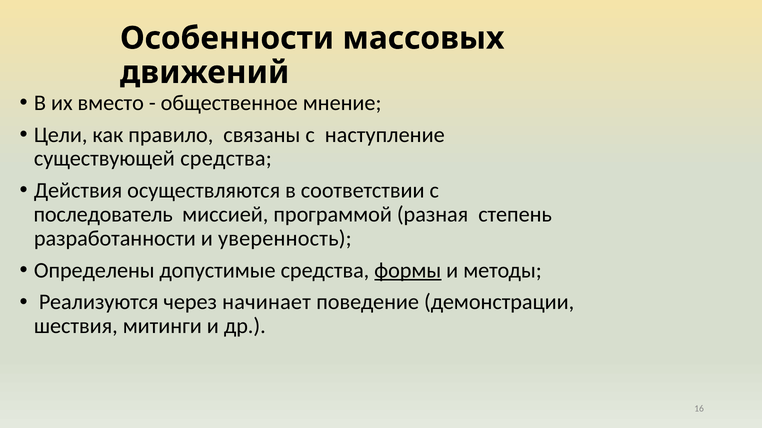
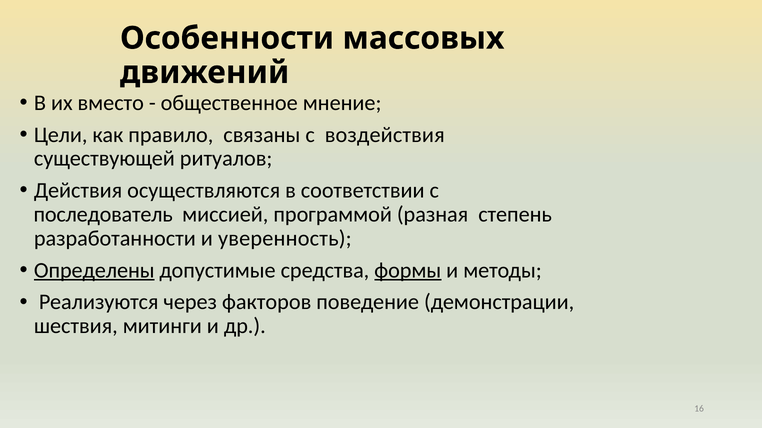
наступление: наступление -> воздействия (385, 135)
существующей средства: средства -> ритуалов (226, 159)
Определены underline: none -> present (94, 271)
начинает: начинает -> факторов (267, 303)
